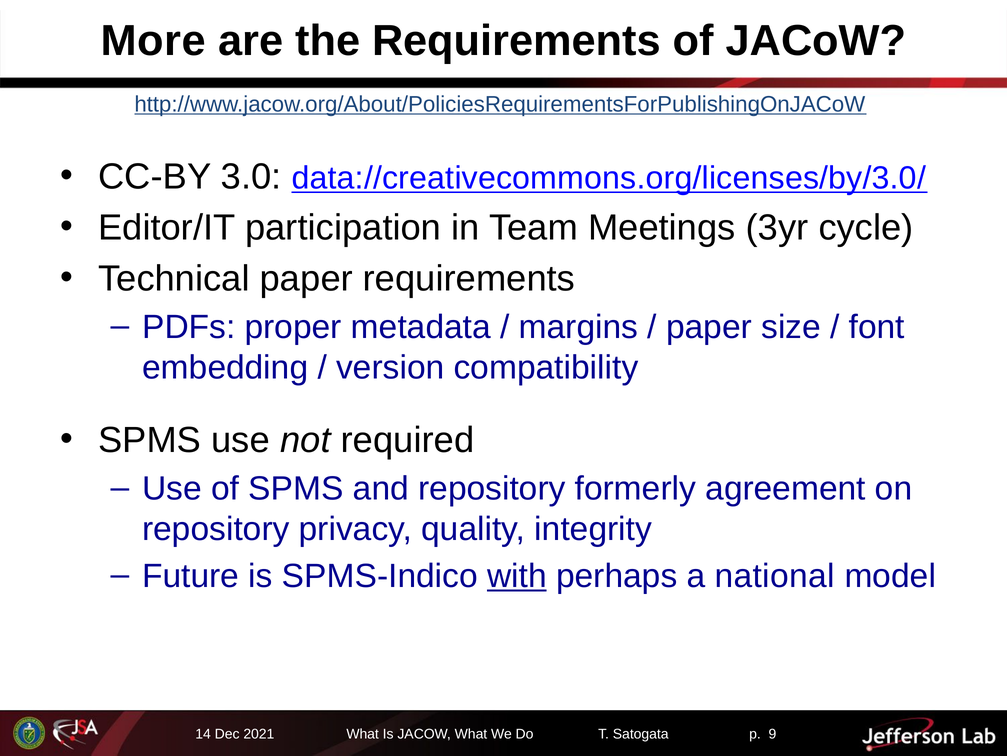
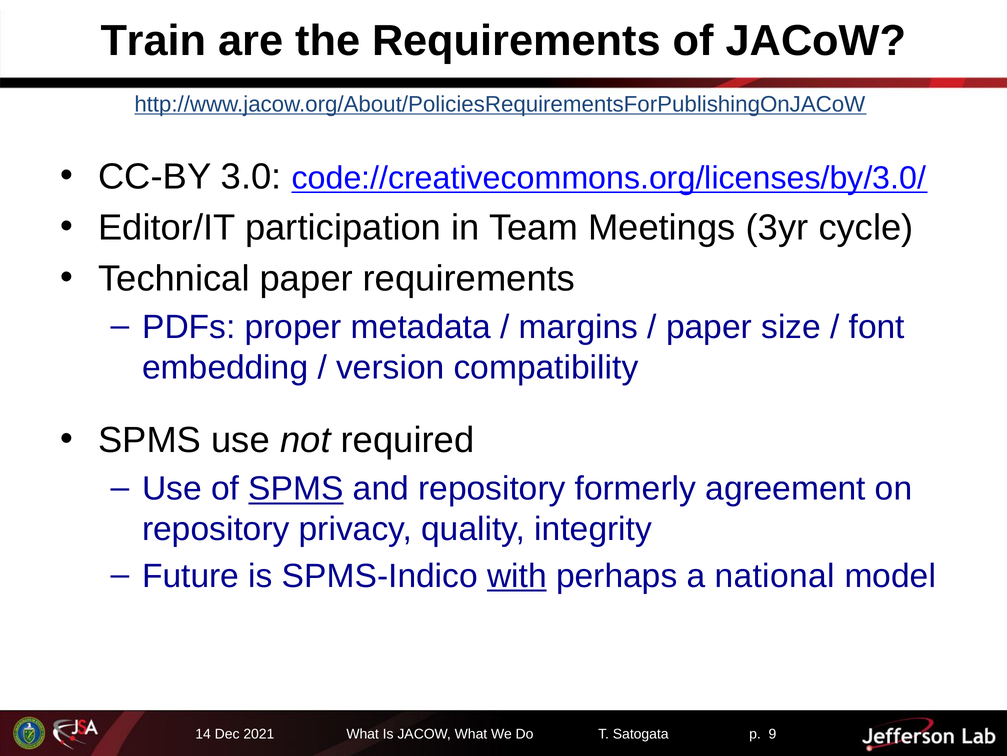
More: More -> Train (153, 41)
data://creativecommons.org/licenses/by/3.0/: data://creativecommons.org/licenses/by/3.0/ -> code://creativecommons.org/licenses/by/3.0/ (609, 178)
SPMS underline: none -> present (296, 488)
